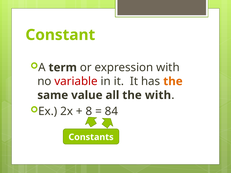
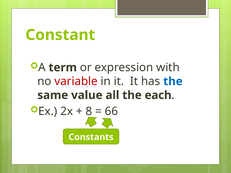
the colour: orange -> blue (173, 81)
the with: with -> each (158, 95)
84: 84 -> 66 (111, 111)
